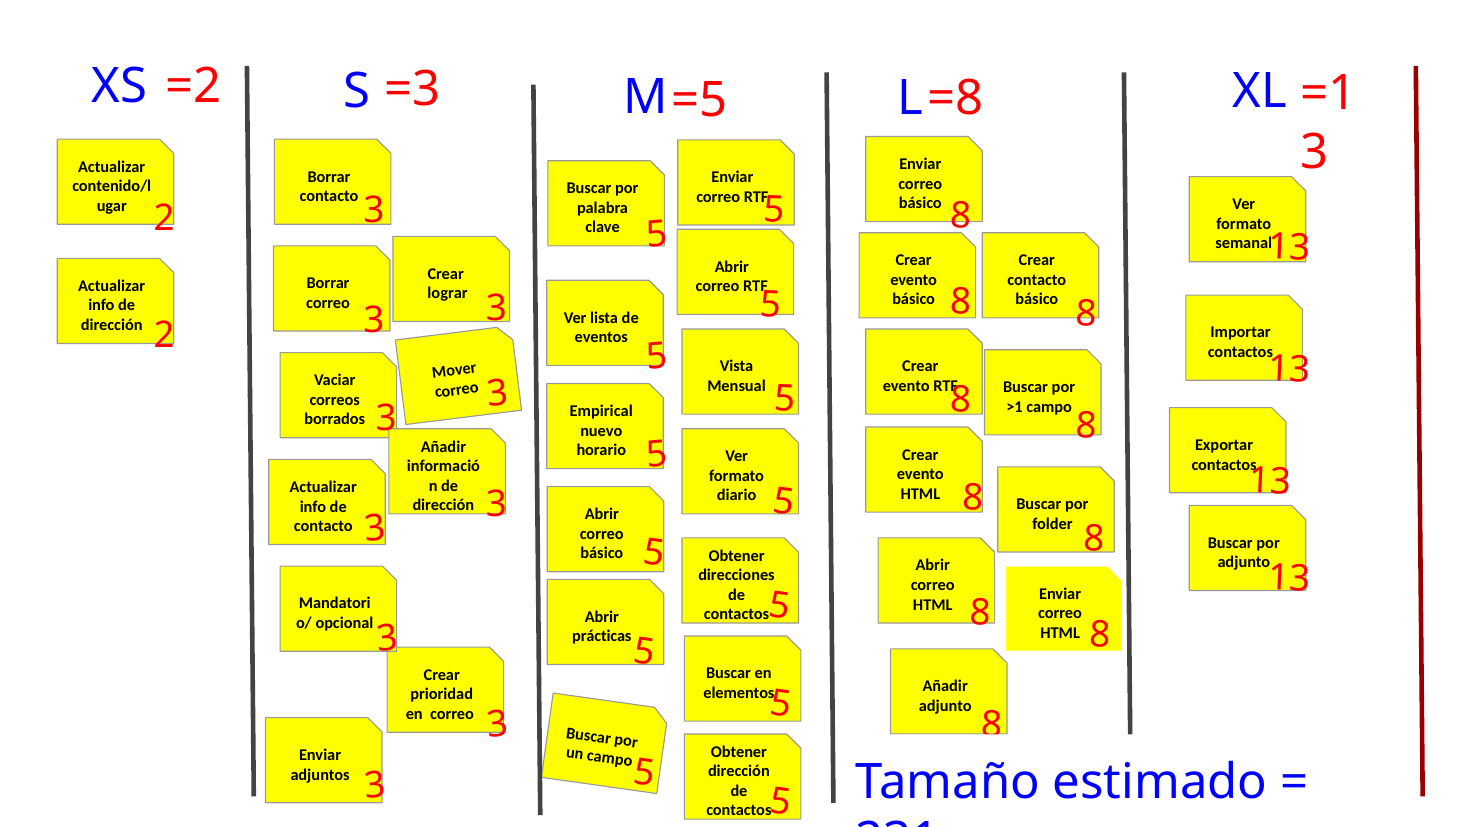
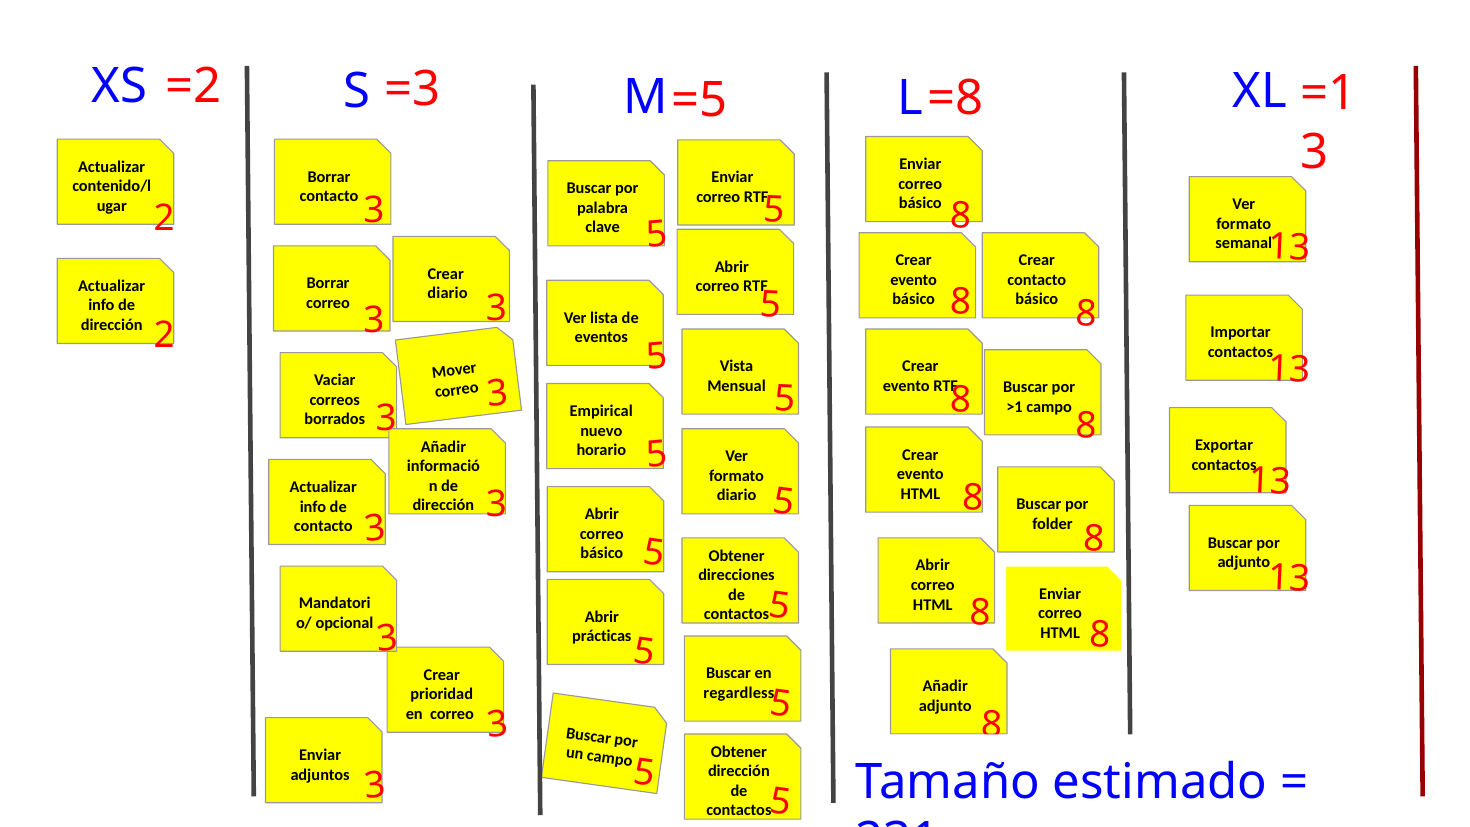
lograr: lograr -> diario (448, 293)
elementos: elementos -> regardless (739, 693)
